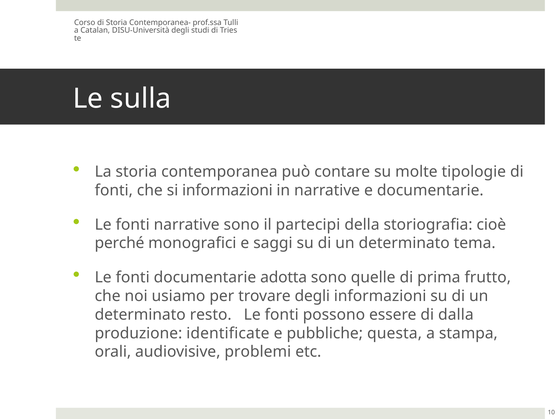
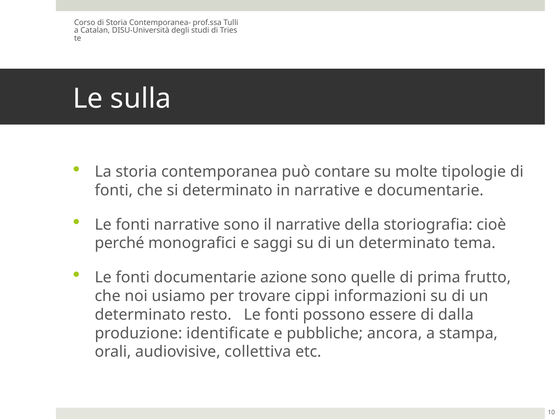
si informazioni: informazioni -> determinato (227, 191)
il partecipi: partecipi -> narrative (308, 225)
adotta: adotta -> azione (284, 278)
trovare degli: degli -> cippi (312, 296)
questa: questa -> ancora (395, 333)
problemi: problemi -> collettiva (258, 352)
